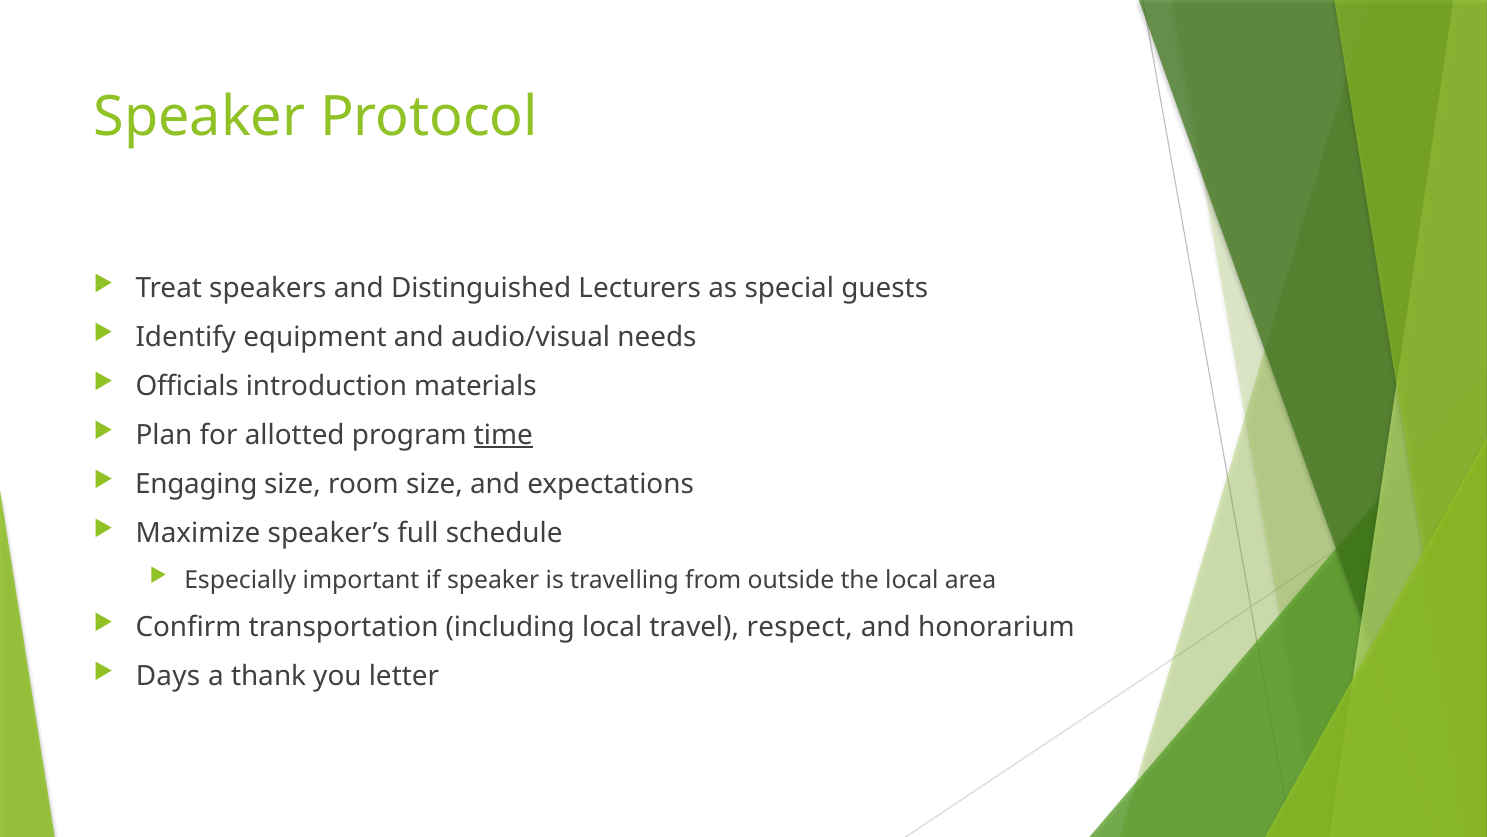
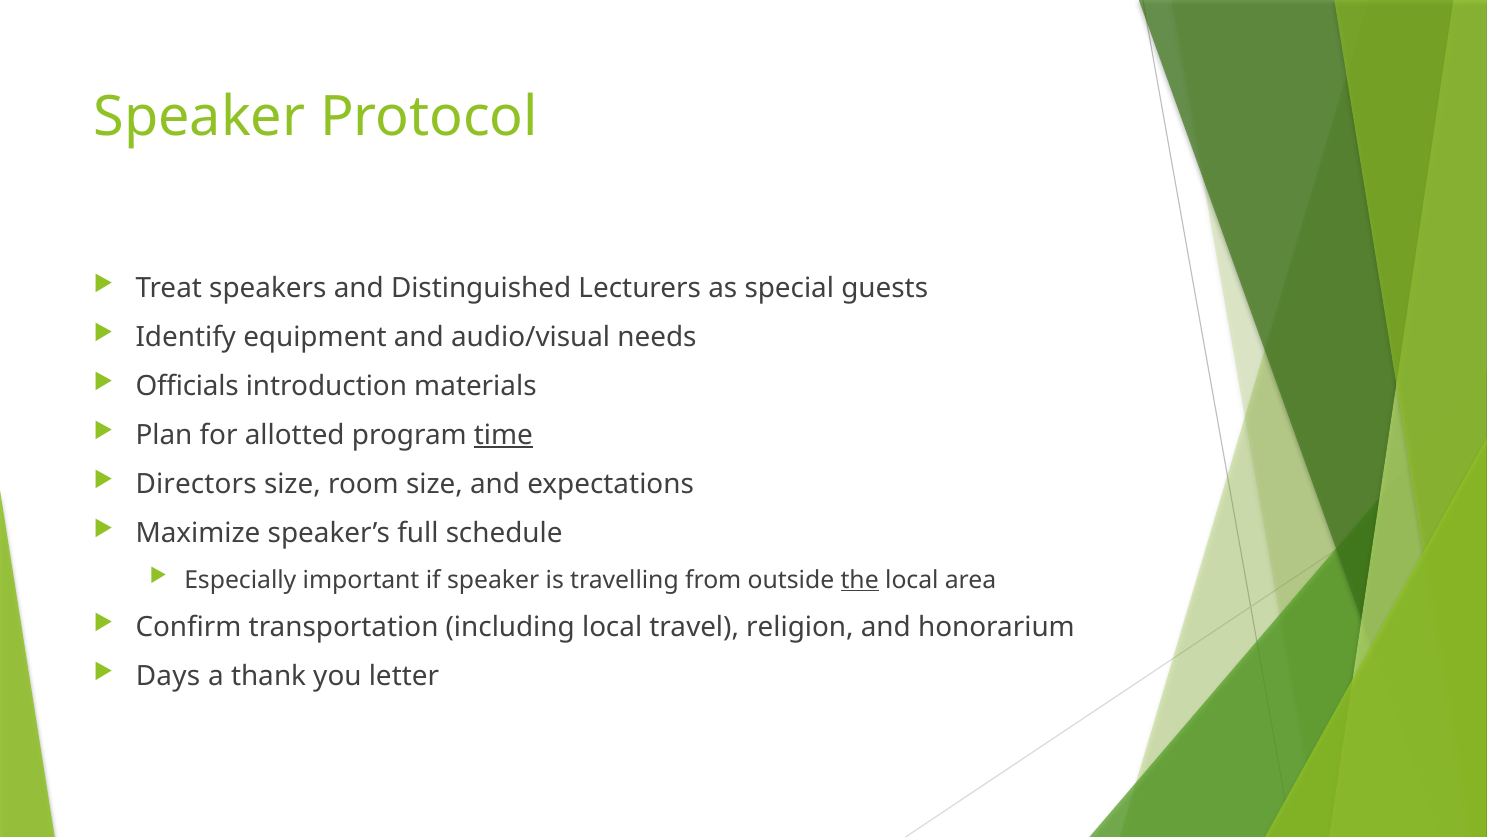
Engaging: Engaging -> Directors (196, 484)
the underline: none -> present (860, 579)
respect: respect -> religion (800, 627)
